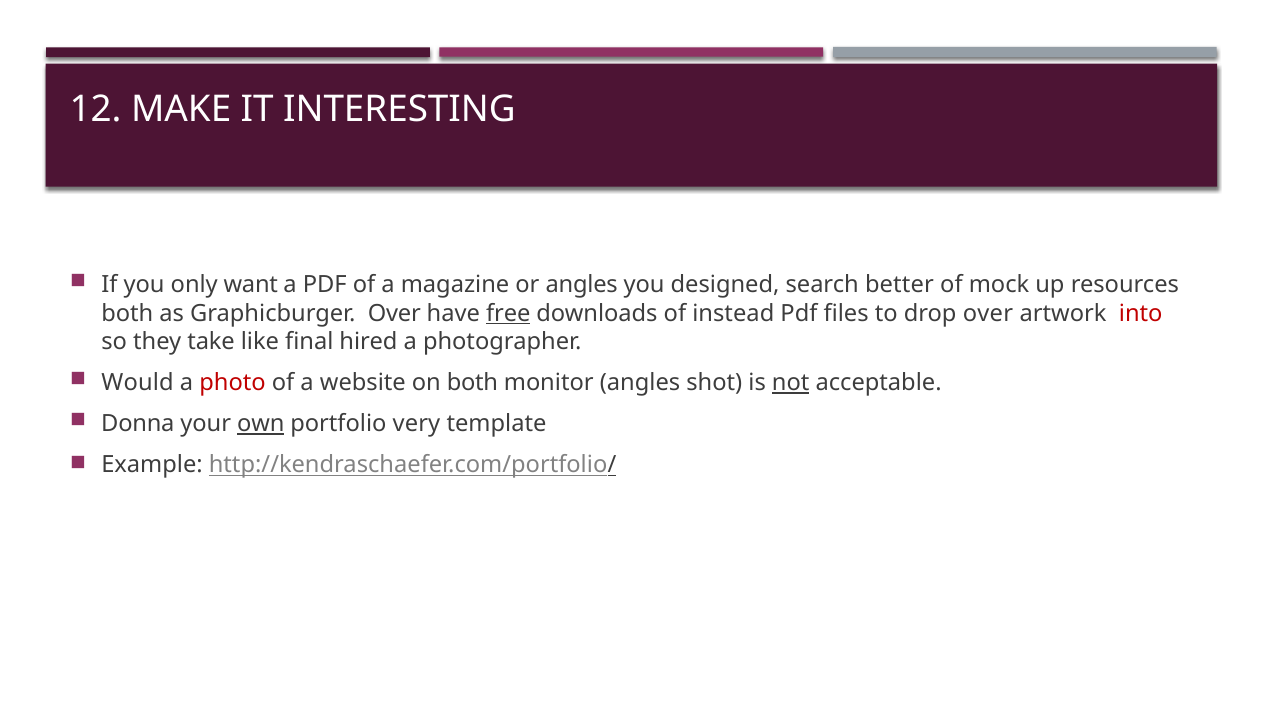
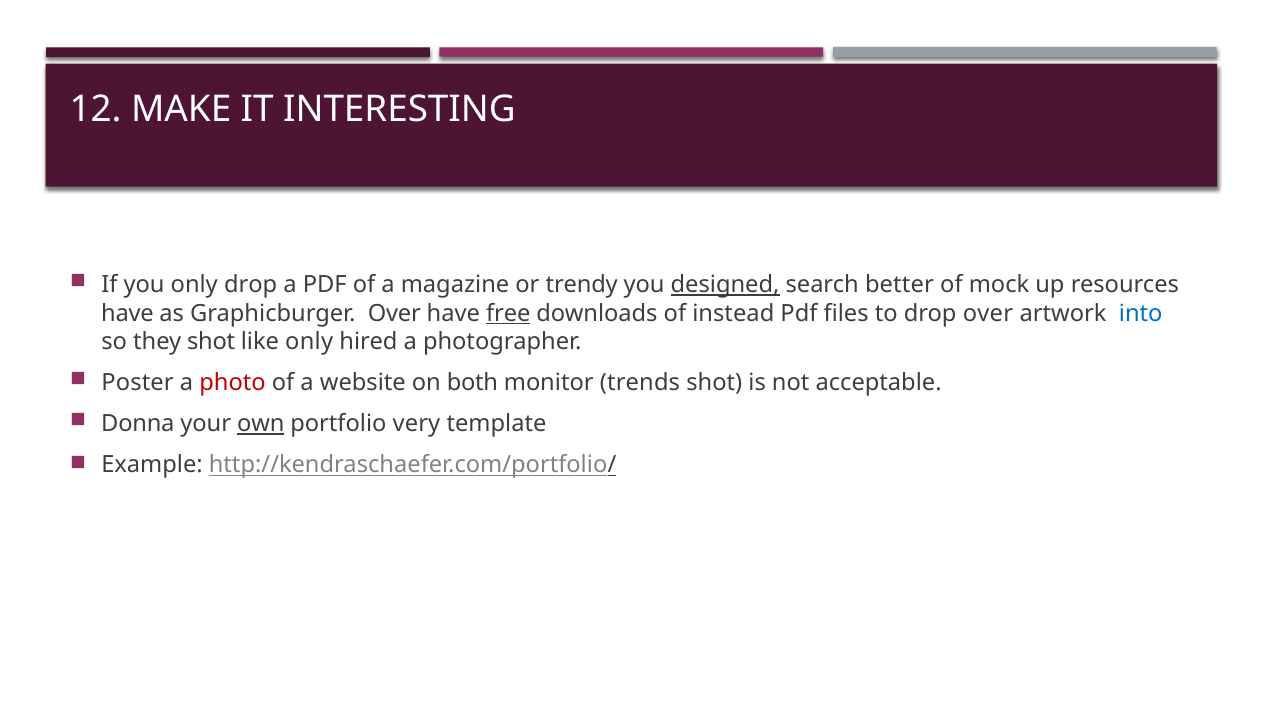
only want: want -> drop (251, 285)
or angles: angles -> trendy (582, 285)
designed underline: none -> present (725, 285)
both: both -> have (127, 314)
into colour: red -> blue (1141, 314)
they take: take -> shot (211, 342)
like final: final -> only (309, 342)
Would: Would -> Poster (138, 383)
monitor angles: angles -> trends (640, 383)
not underline: present -> none (791, 383)
